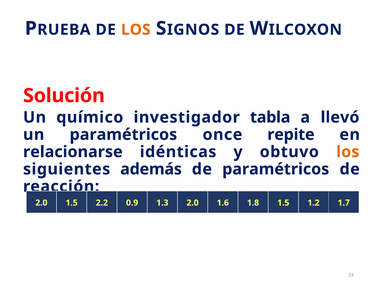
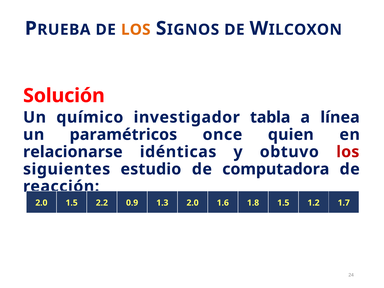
llevó: llevó -> línea (340, 117)
repite: repite -> quien (291, 135)
los colour: orange -> red (348, 152)
además: además -> estudio (151, 169)
de paramétricos: paramétricos -> computadora (276, 169)
